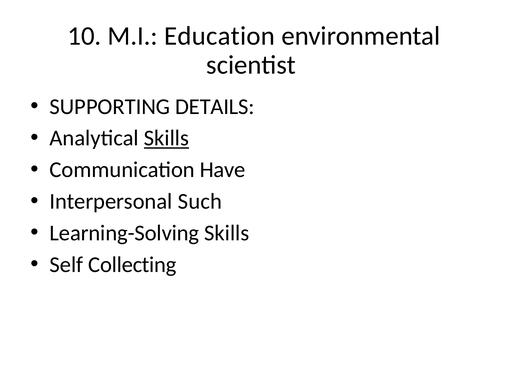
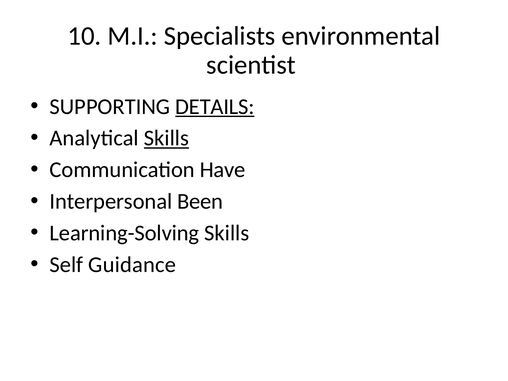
Education: Education -> Specialists (220, 36)
DETAILS underline: none -> present (215, 107)
Such: Such -> Been (200, 201)
Collecting: Collecting -> Guidance (132, 265)
